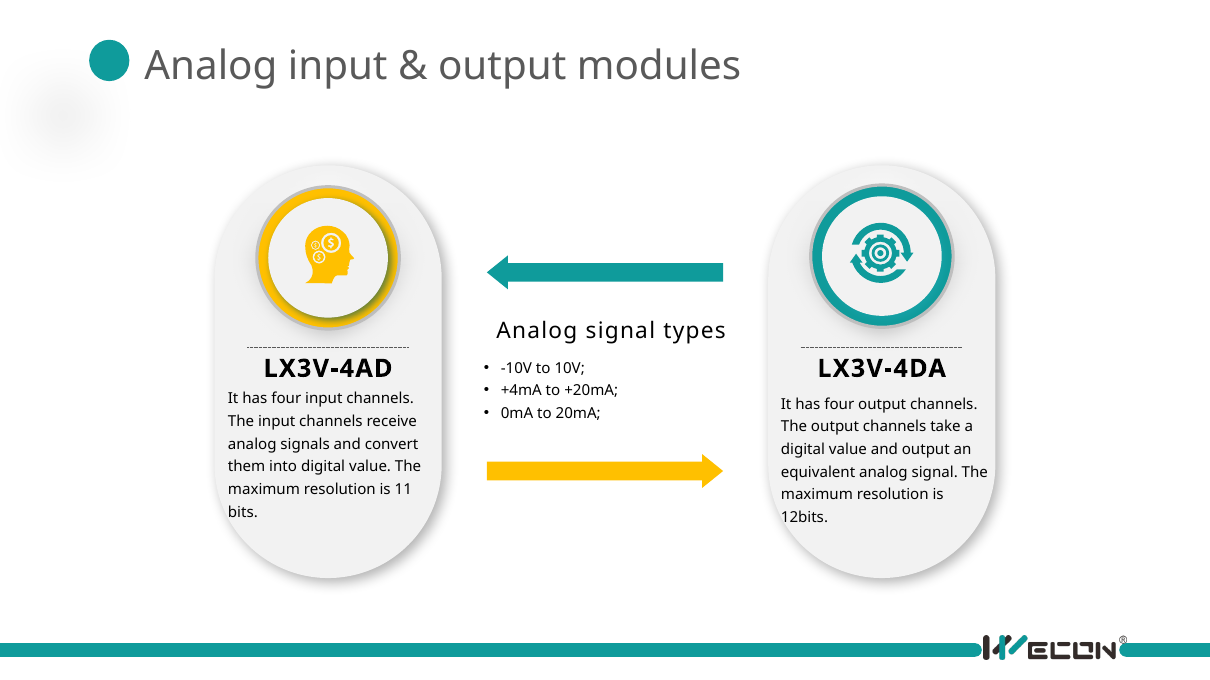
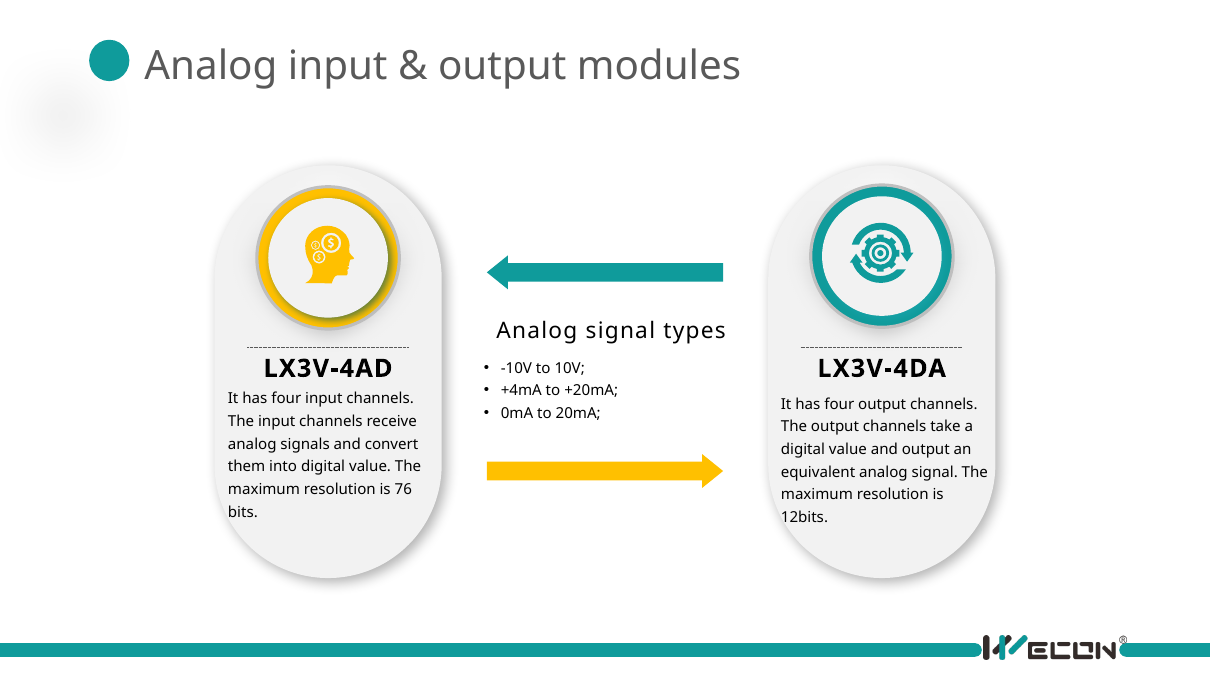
11: 11 -> 76 (403, 490)
